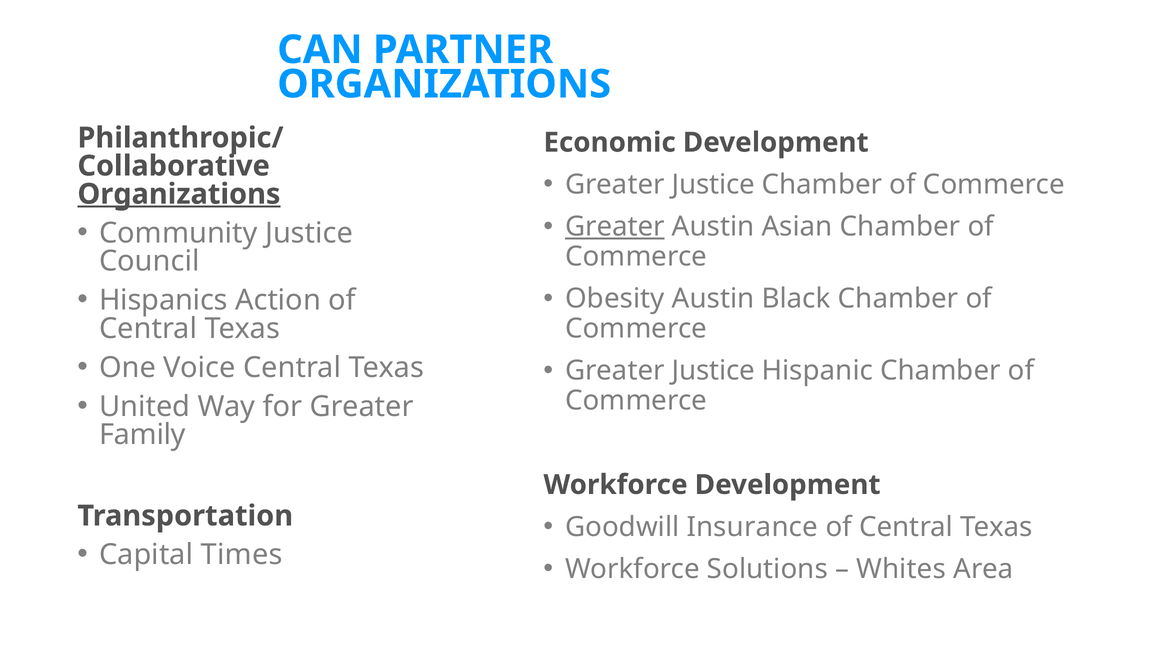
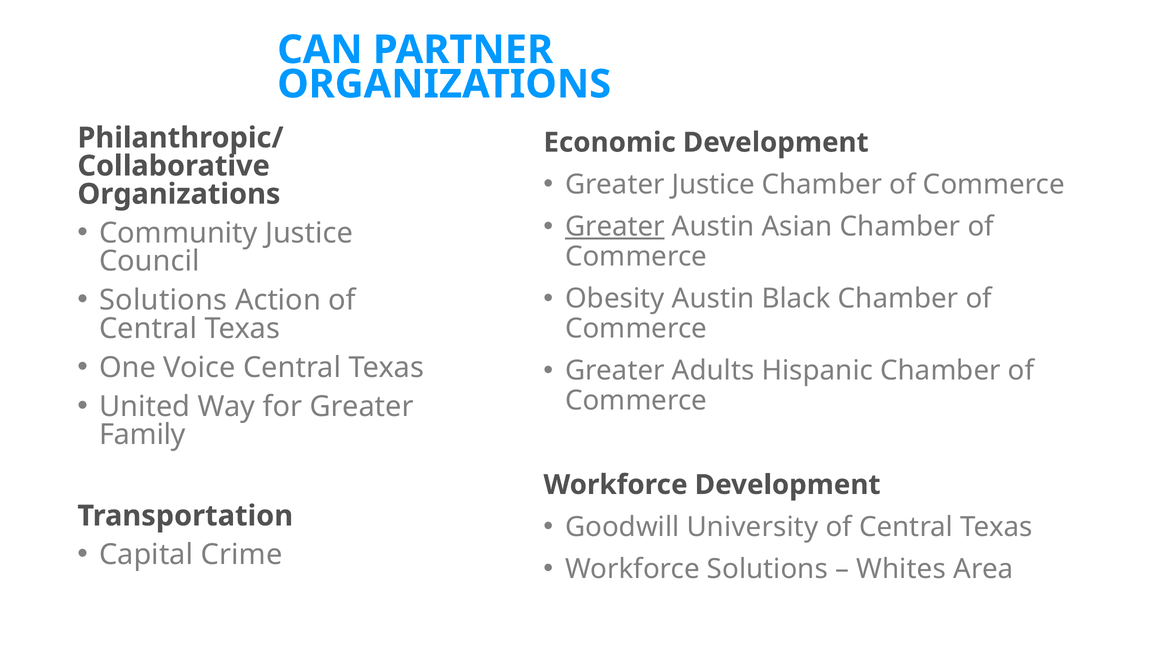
Organizations underline: present -> none (179, 194)
Hispanics: Hispanics -> Solutions (163, 300)
Justice: Justice -> Adults (713, 371)
Insurance: Insurance -> University (752, 527)
Times: Times -> Crime (242, 555)
